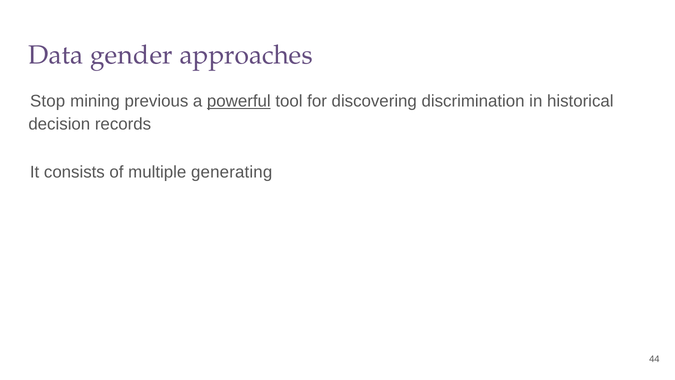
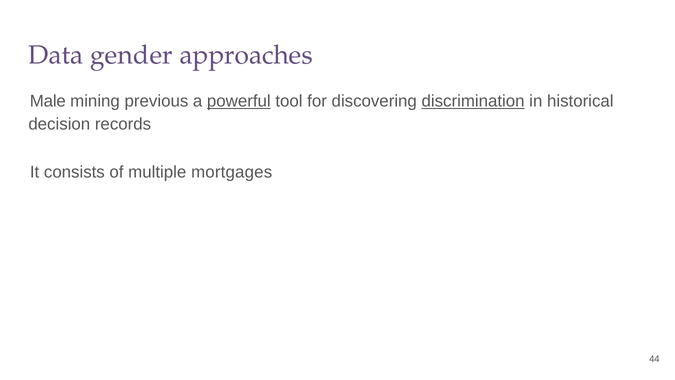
Stop: Stop -> Male (48, 101)
discrimination underline: none -> present (473, 101)
generating: generating -> mortgages (232, 172)
